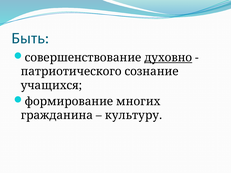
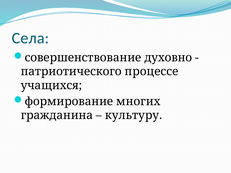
Быть: Быть -> Села (30, 38)
духовно underline: present -> none (168, 58)
сознание: сознание -> процессе (152, 72)
